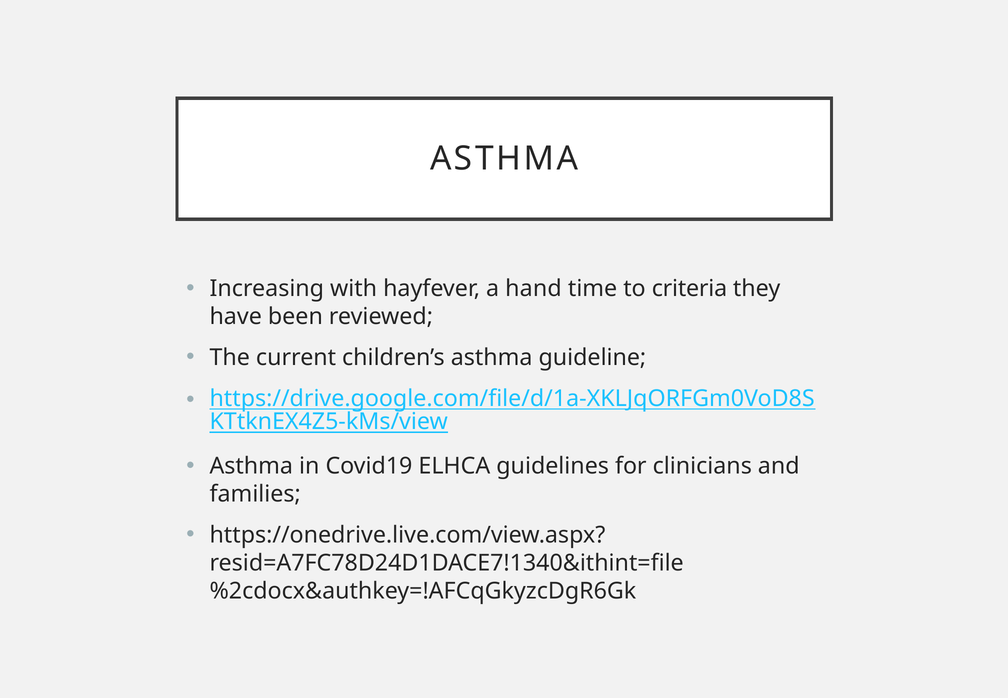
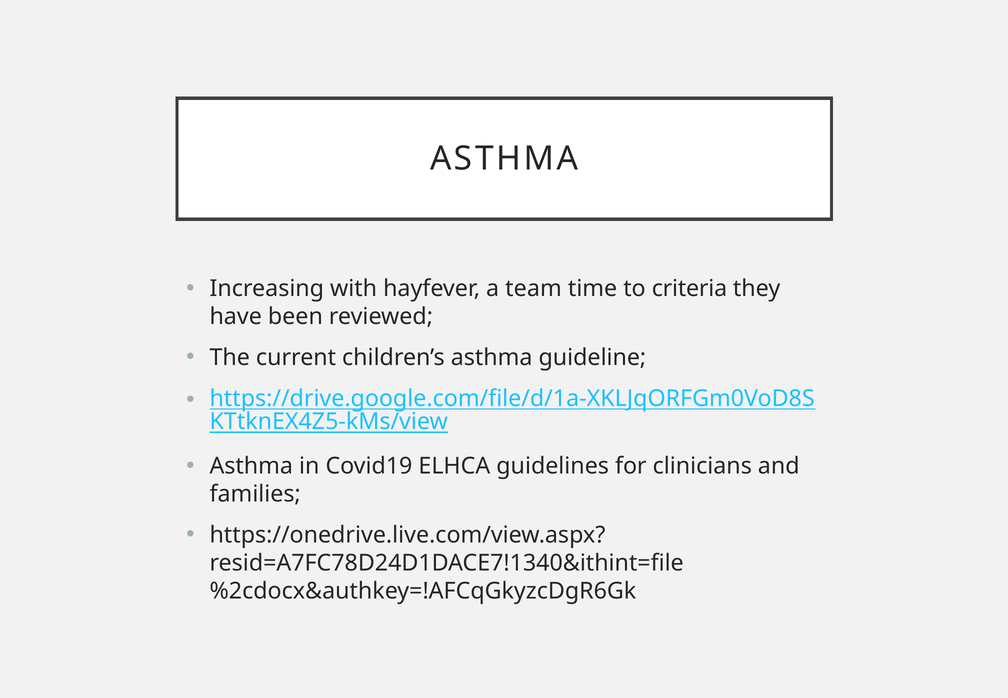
hand: hand -> team (533, 289)
